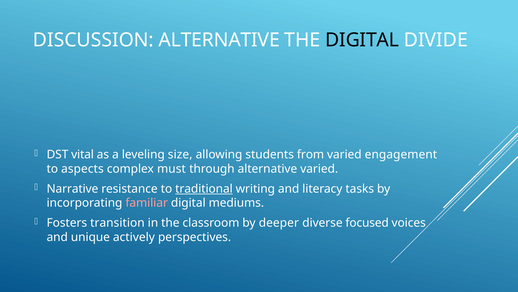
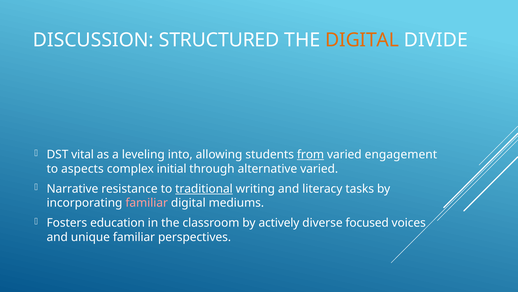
DISCUSSION ALTERNATIVE: ALTERNATIVE -> STRUCTURED (219, 40)
DIGITAL colour: black -> orange (362, 40)
size: size -> into (180, 154)
from underline: none -> present (311, 154)
must: must -> initial (172, 169)
transition: transition -> education (118, 222)
deeper: deeper -> actively (279, 222)
unique actively: actively -> familiar (134, 237)
